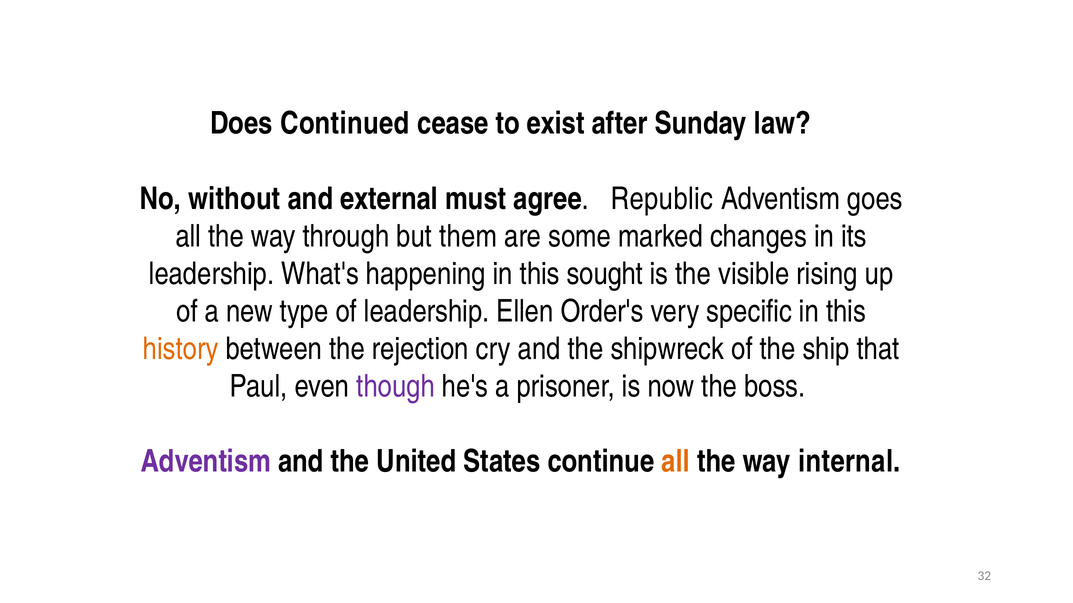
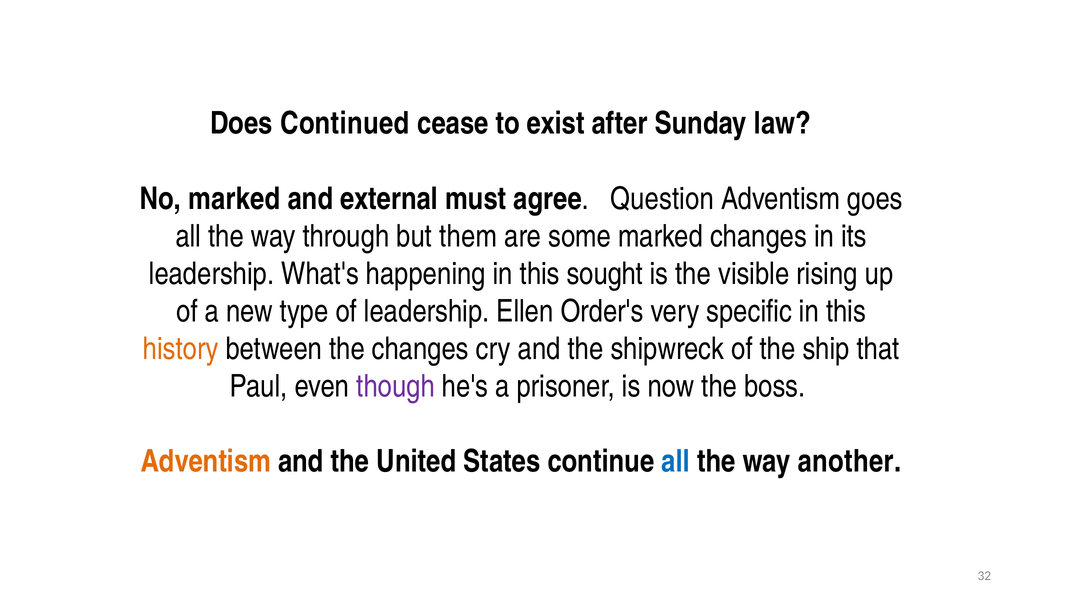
No without: without -> marked (234, 199)
Republic: Republic -> Question (662, 199)
the rejection: rejection -> changes (420, 349)
Adventism colour: purple -> orange (206, 462)
all colour: orange -> blue (676, 462)
internal: internal -> another (849, 462)
